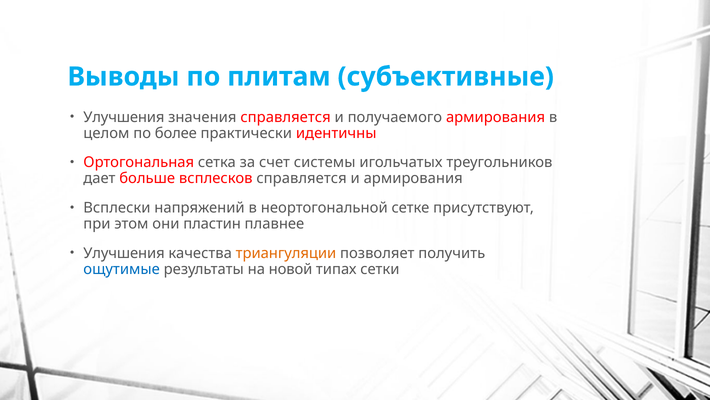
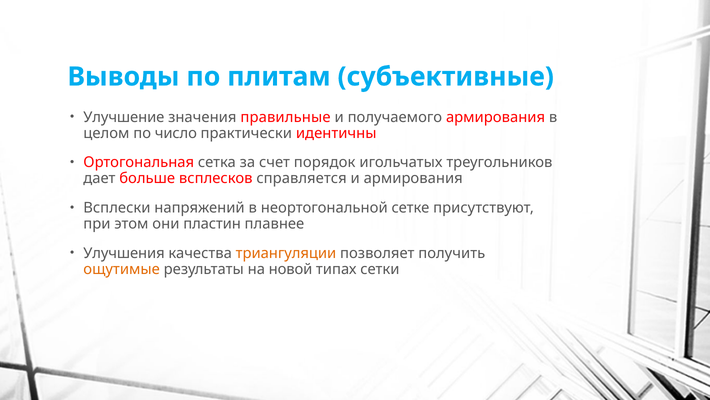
Улучшения: Улучшения -> Улучшение (124, 117)
значения справляется: справляется -> правильные (286, 117)
более: более -> число (176, 133)
системы: системы -> порядок (325, 162)
ощутимые colour: blue -> orange (122, 269)
